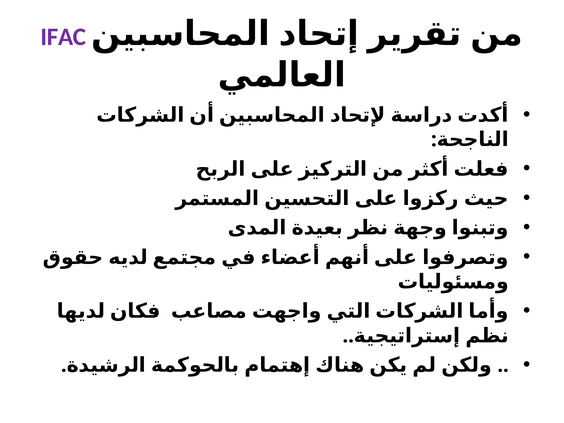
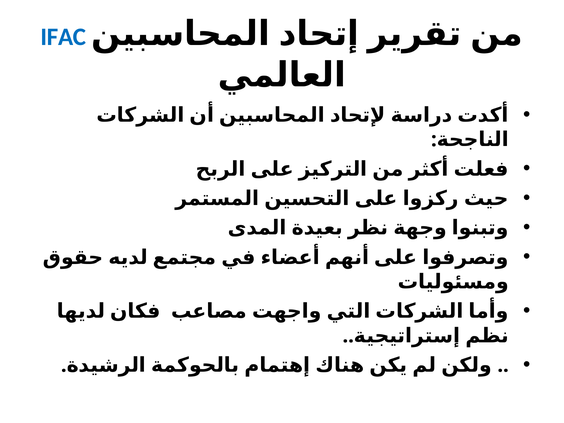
IFAC colour: purple -> blue (63, 37)
